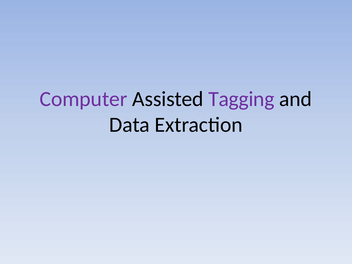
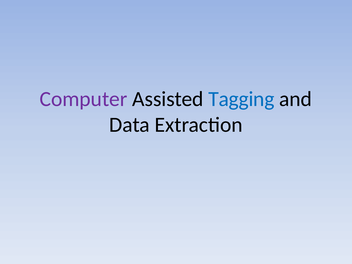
Tagging colour: purple -> blue (241, 99)
